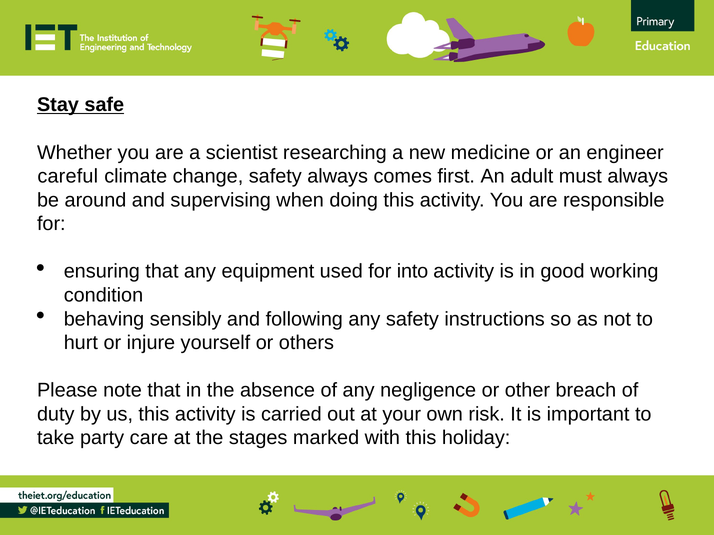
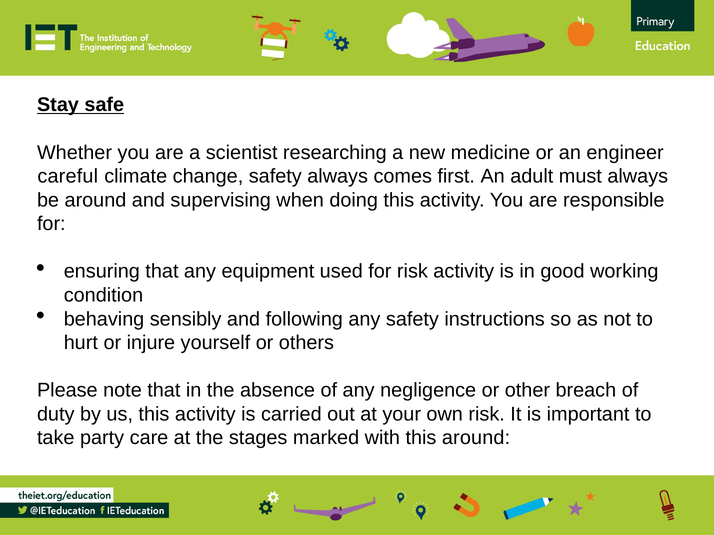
for into: into -> risk (412, 272)
this holiday: holiday -> around (476, 438)
